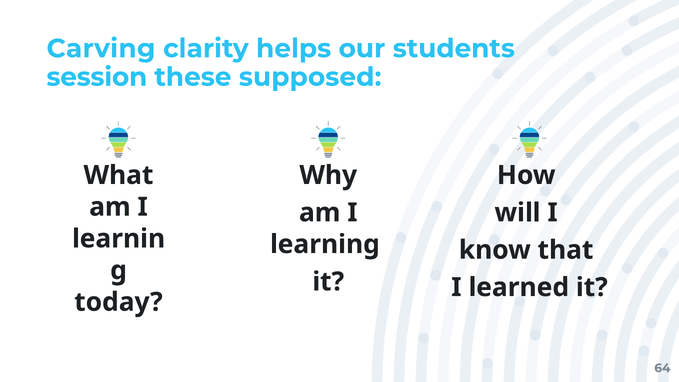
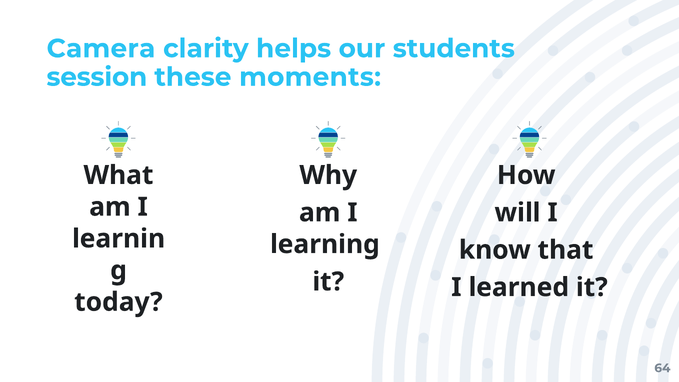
Carving: Carving -> Camera (101, 49)
supposed: supposed -> moments (310, 77)
